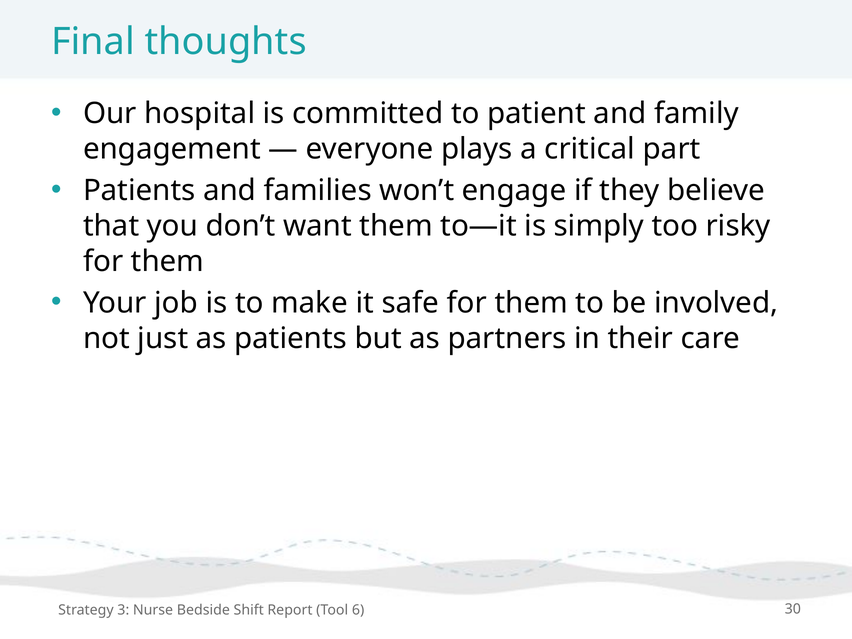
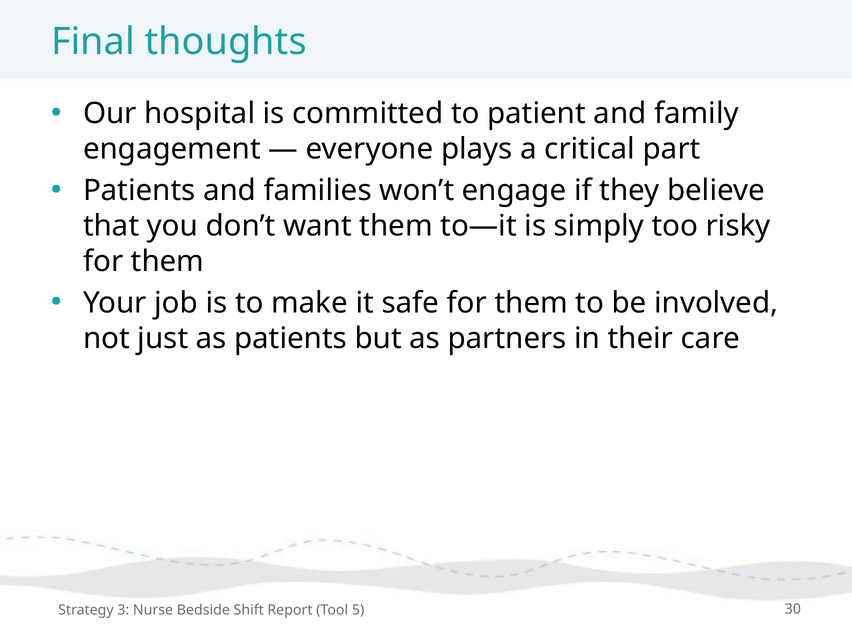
6: 6 -> 5 (358, 610)
